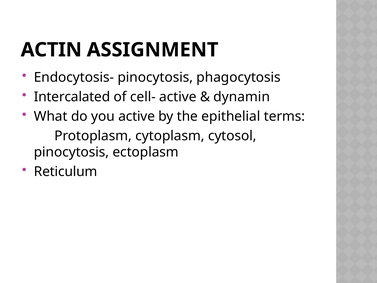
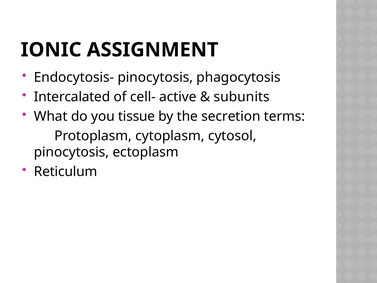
ACTIN: ACTIN -> IONIC (51, 50)
dynamin: dynamin -> subunits (242, 97)
you active: active -> tissue (137, 116)
epithelial: epithelial -> secretion (231, 116)
